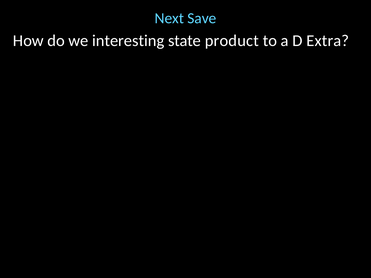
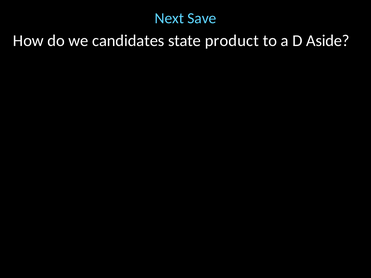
interesting: interesting -> candidates (128, 41)
Extra: Extra -> Aside (328, 41)
